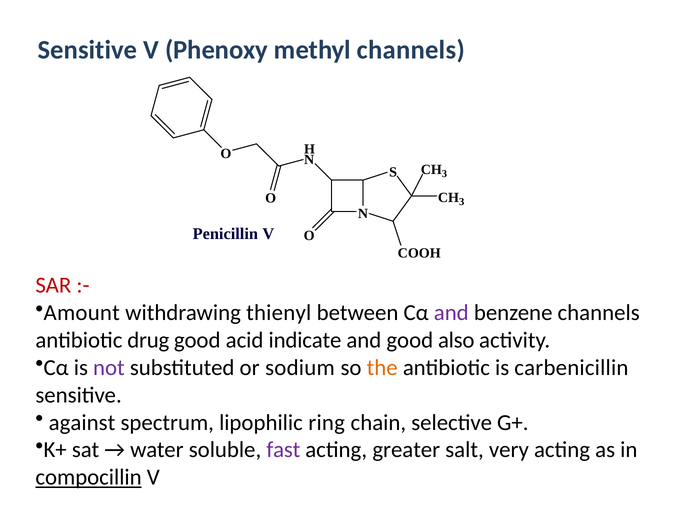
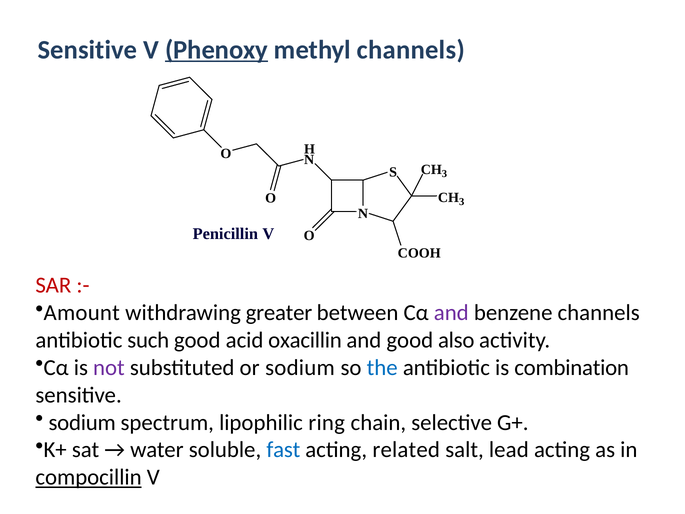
Phenoxy underline: none -> present (217, 50)
thienyl: thienyl -> greater (279, 313)
drug: drug -> such (148, 340)
indicate: indicate -> oxacillin (305, 340)
the colour: orange -> blue (382, 367)
carbenicillin: carbenicillin -> combination (572, 367)
against: against -> sodium (82, 422)
fast colour: purple -> blue (283, 450)
greater: greater -> related (406, 450)
very: very -> lead (509, 450)
